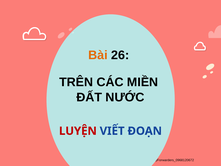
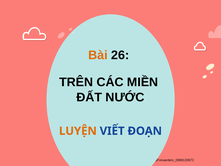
LUYỆN colour: red -> orange (78, 131)
